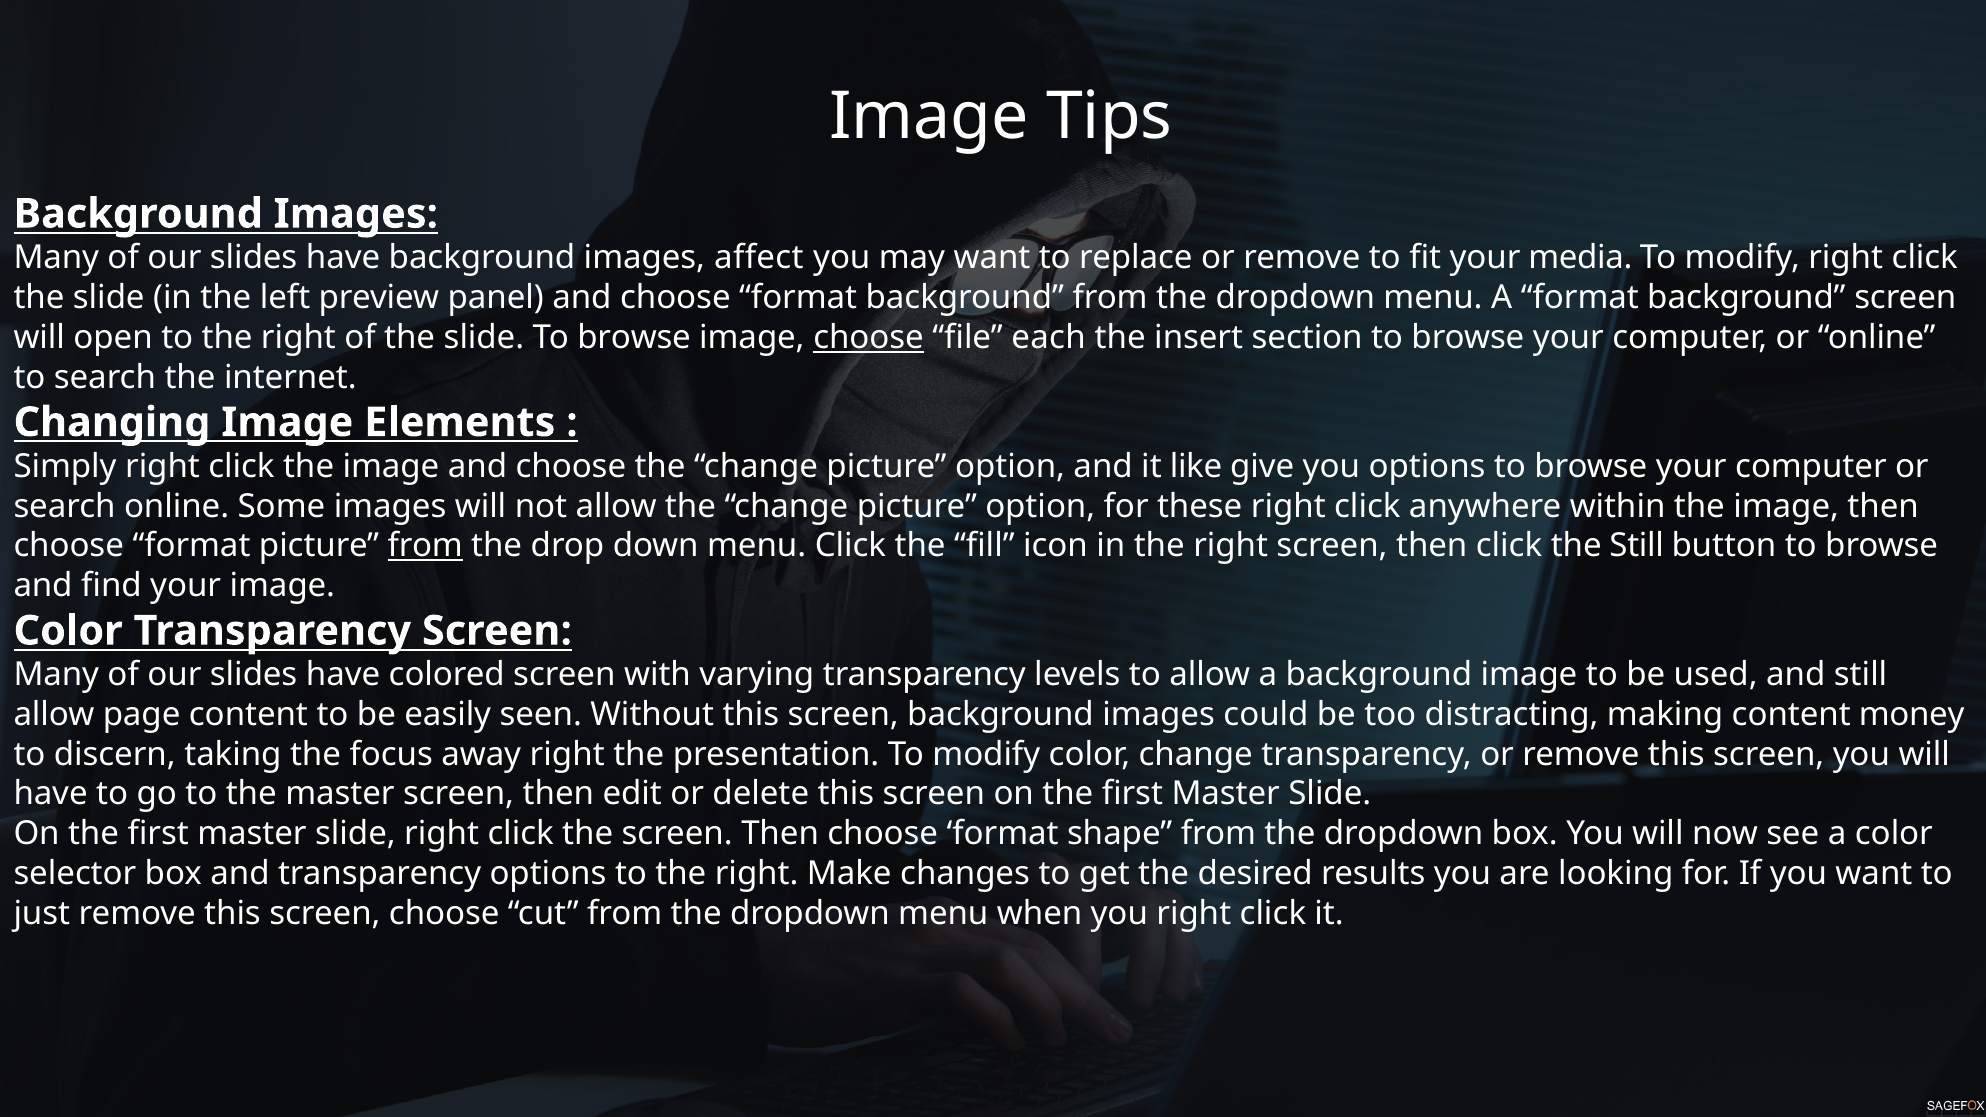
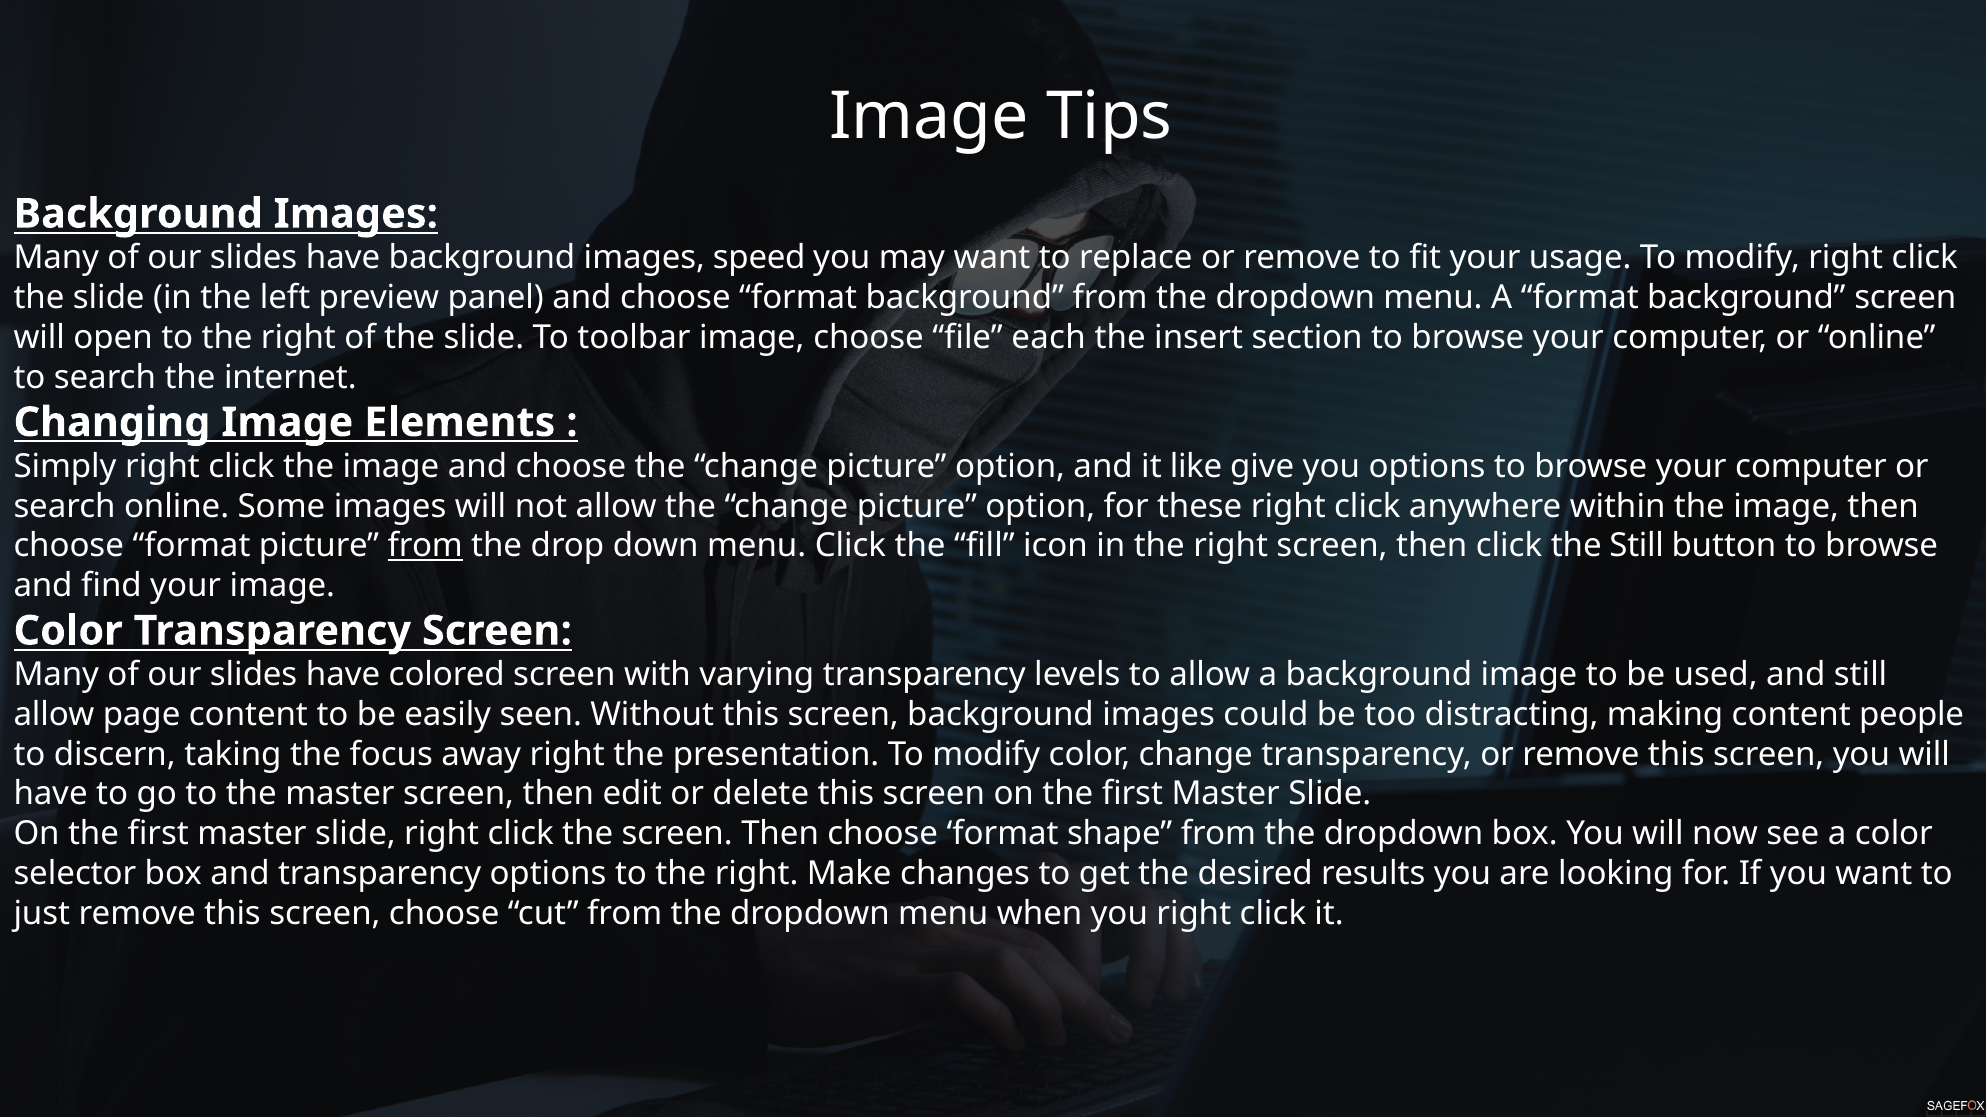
affect: affect -> speed (759, 258)
media: media -> usage (1580, 258)
slide To browse: browse -> toolbar (634, 337)
choose underline: present -> none (869, 337)
money: money -> people (1912, 715)
